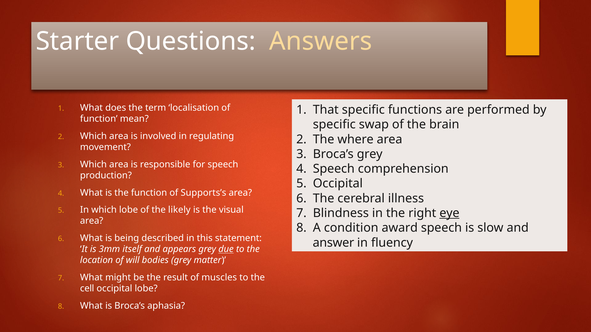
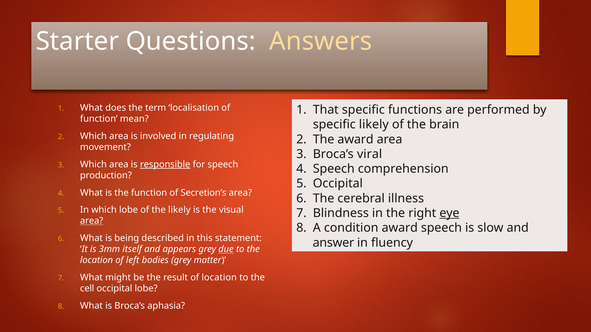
specific swap: swap -> likely (374, 125)
The where: where -> award (356, 140)
Broca’s grey: grey -> viral (370, 154)
responsible underline: none -> present (165, 165)
Supports’s: Supports’s -> Secretion’s (204, 193)
area underline: none -> present (92, 221)
will: will -> left (133, 261)
of muscles: muscles -> location (219, 278)
